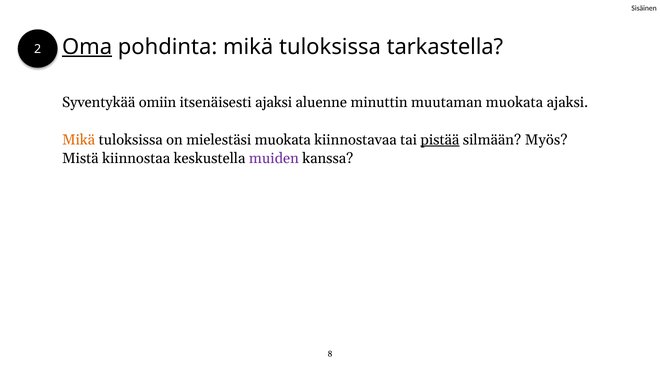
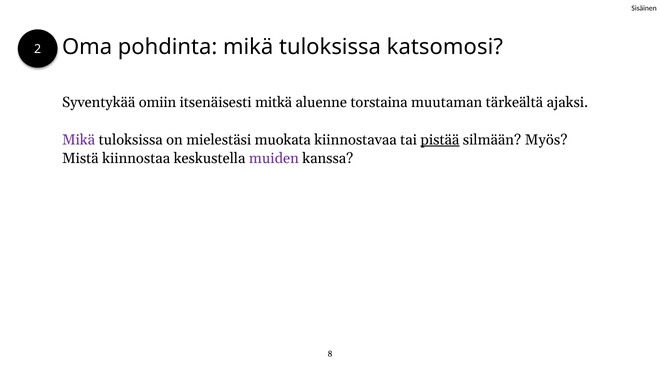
Oma underline: present -> none (87, 47)
tarkastella: tarkastella -> katsomosi (445, 47)
itsenäisesti ajaksi: ajaksi -> mitkä (274, 102)
minuttin: minuttin -> torstaina (379, 102)
muutaman muokata: muokata -> tärkeältä (514, 102)
Mikä colour: orange -> purple (79, 140)
